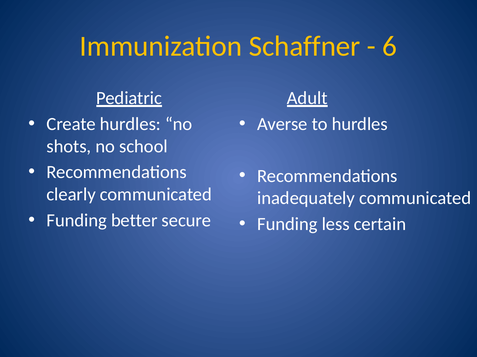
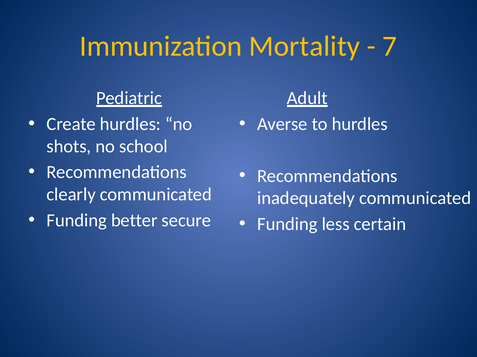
Schaffner: Schaffner -> Mortality (304, 46)
6: 6 -> 7 (390, 46)
